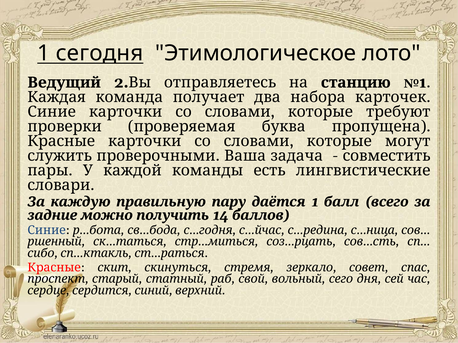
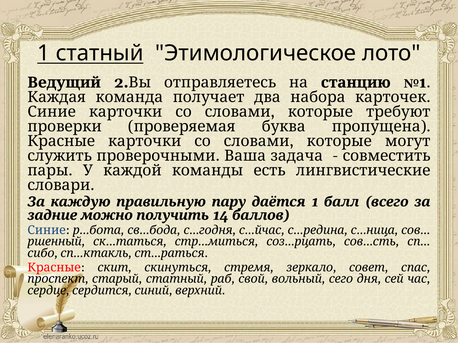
1 сегодня: сегодня -> статный (100, 53)
